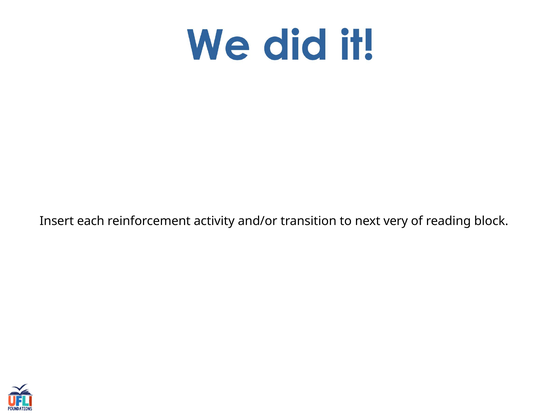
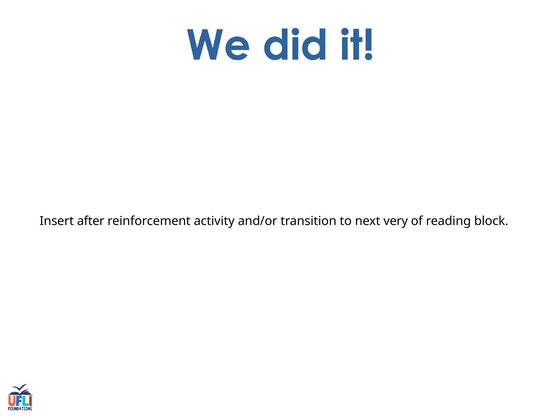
each: each -> after (91, 221)
